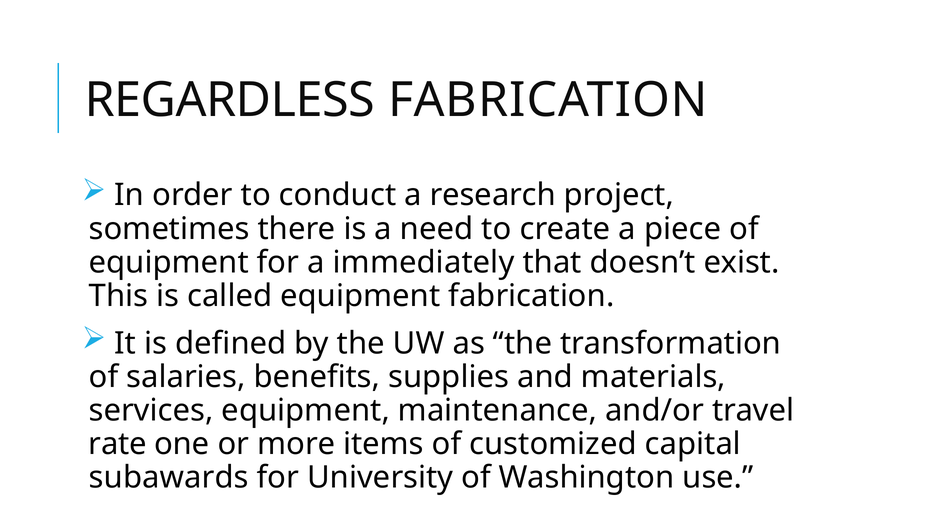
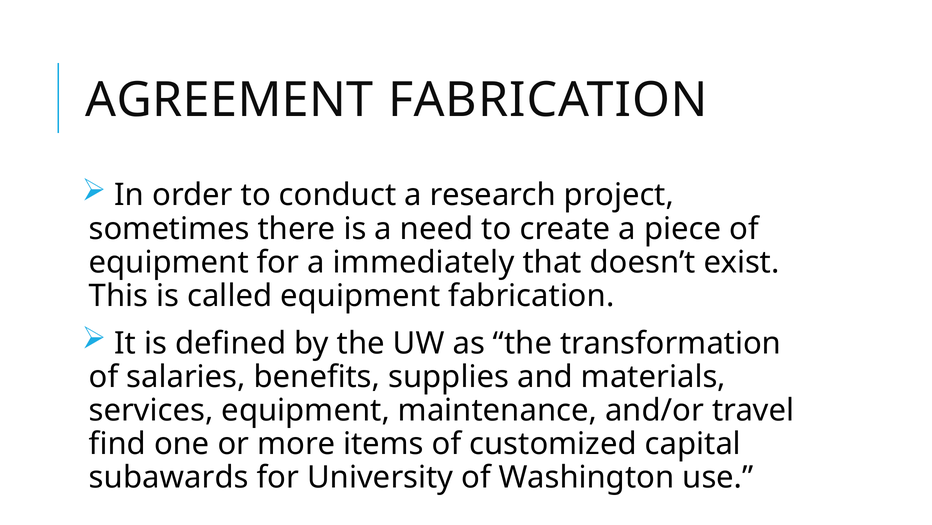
REGARDLESS: REGARDLESS -> AGREEMENT (229, 100)
rate: rate -> find (117, 443)
